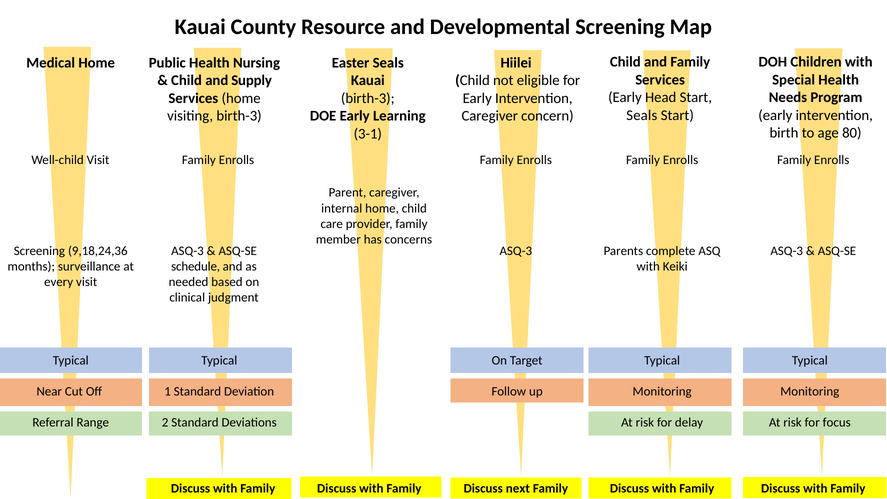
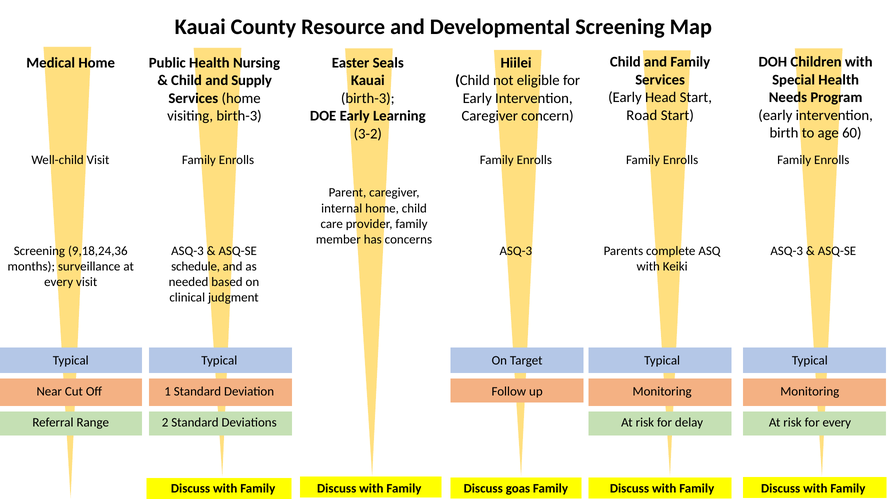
Seals: Seals -> Road (642, 115)
80: 80 -> 60 (852, 133)
3-1: 3-1 -> 3-2 (368, 134)
for focus: focus -> every (837, 423)
next: next -> goas (518, 488)
